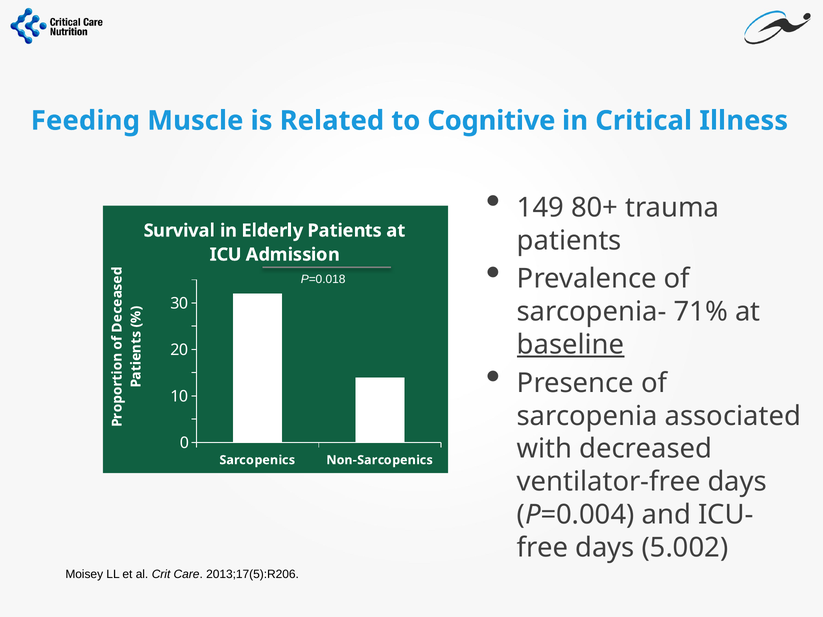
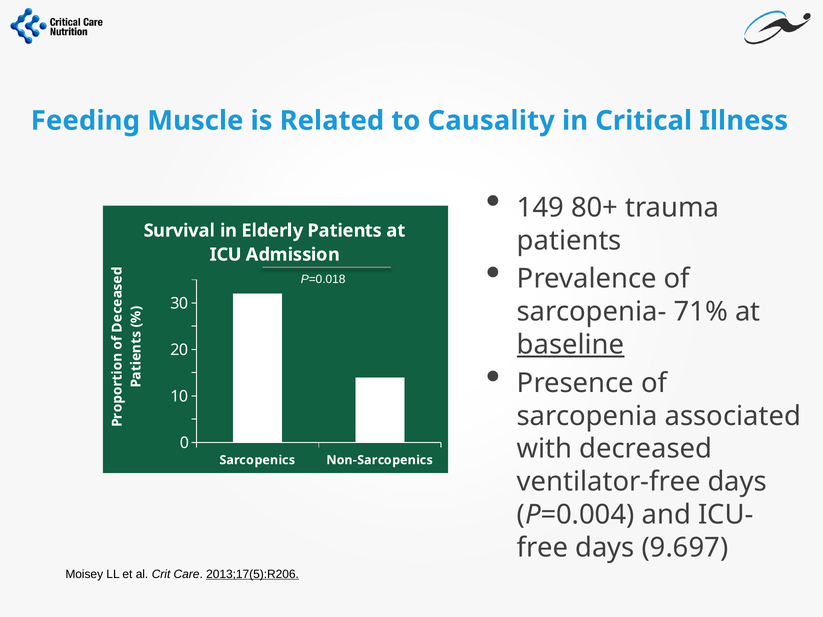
Cognitive: Cognitive -> Causality (491, 121)
5.002: 5.002 -> 9.697 (685, 548)
2013;17(5):R206 underline: none -> present (253, 574)
